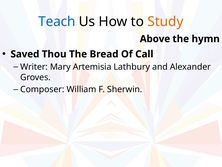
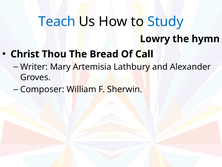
Study colour: orange -> blue (165, 21)
Above: Above -> Lowry (155, 39)
Saved: Saved -> Christ (25, 54)
